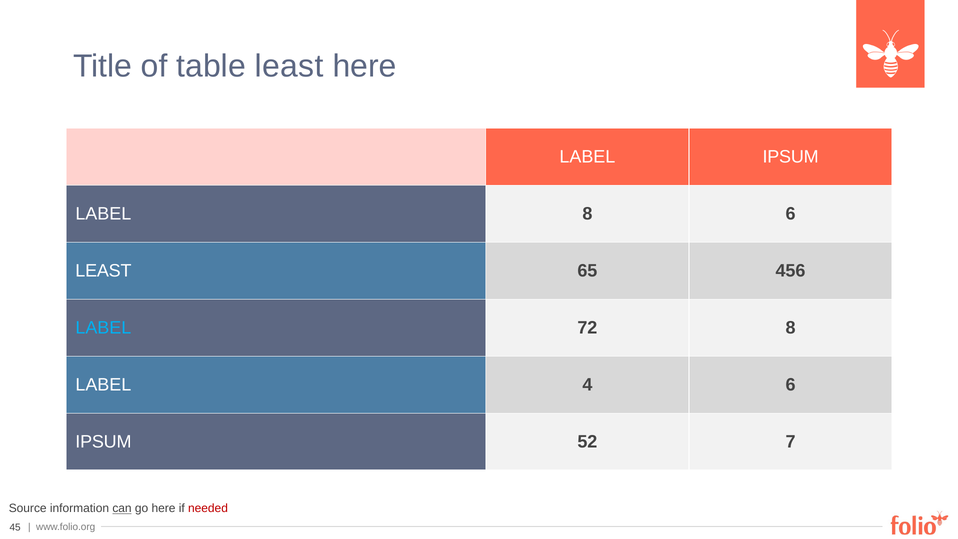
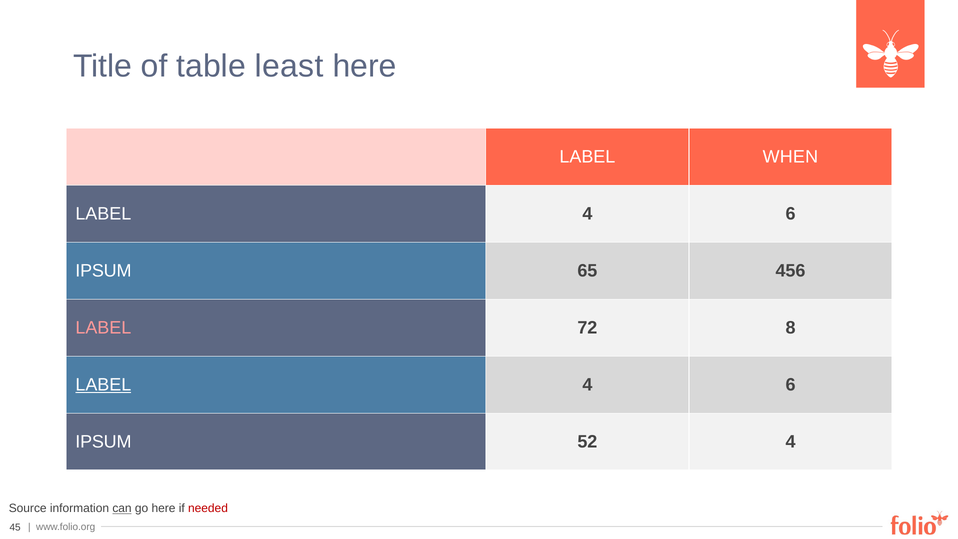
LABEL IPSUM: IPSUM -> WHEN (790, 157)
8: 8 -> 4 (587, 214)
LEAST: LEAST -> IPSUM (103, 271)
LABEL colour: light blue -> pink (103, 328)
LABEL underline: none -> present (103, 385)
52 7: 7 -> 4 (791, 442)
